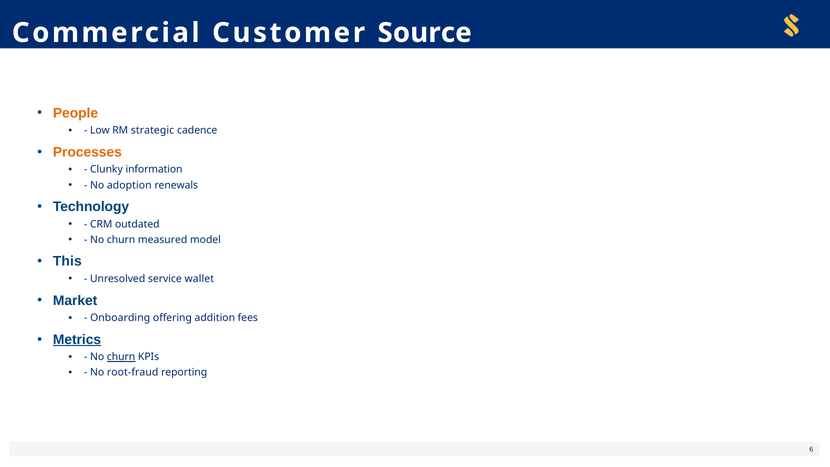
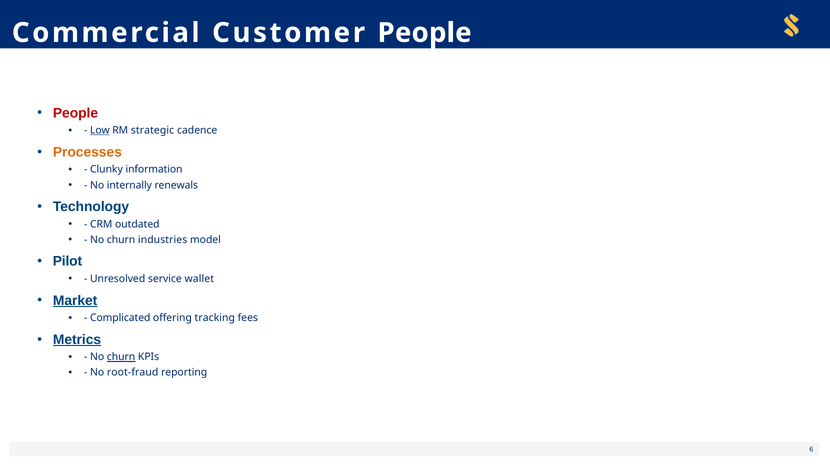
Customer Source: Source -> People (425, 33)
People colour: orange -> red (75, 113)
Low underline: none -> present (100, 130)
adoption: adoption -> internally (129, 185)
measured: measured -> industries (163, 240)
This: This -> Pilot (67, 261)
Market underline: none -> present (75, 300)
Onboarding: Onboarding -> Complicated (120, 318)
addition: addition -> tracking (215, 318)
